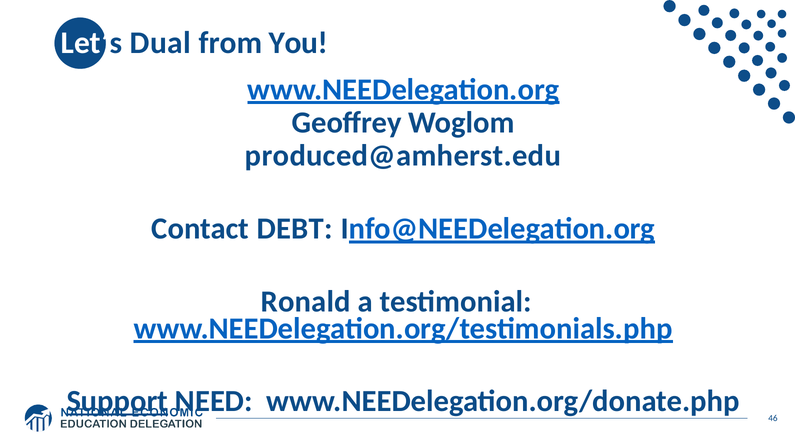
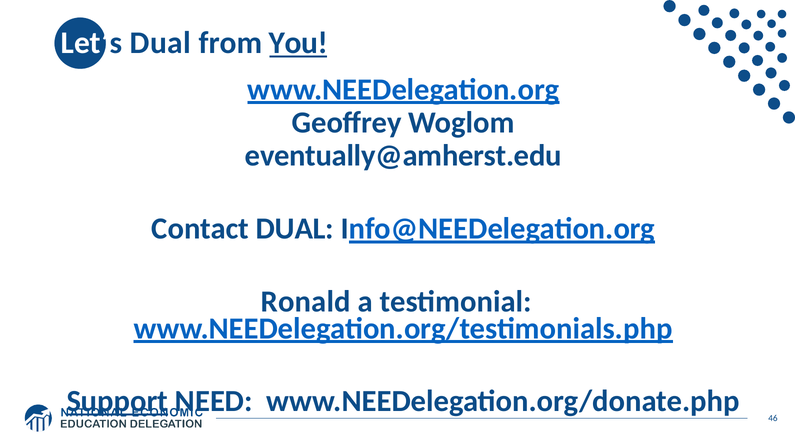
You underline: none -> present (298, 43)
produced@amherst.edu: produced@amherst.edu -> eventually@amherst.edu (403, 156)
Contact DEBT: DEBT -> DUAL (295, 229)
